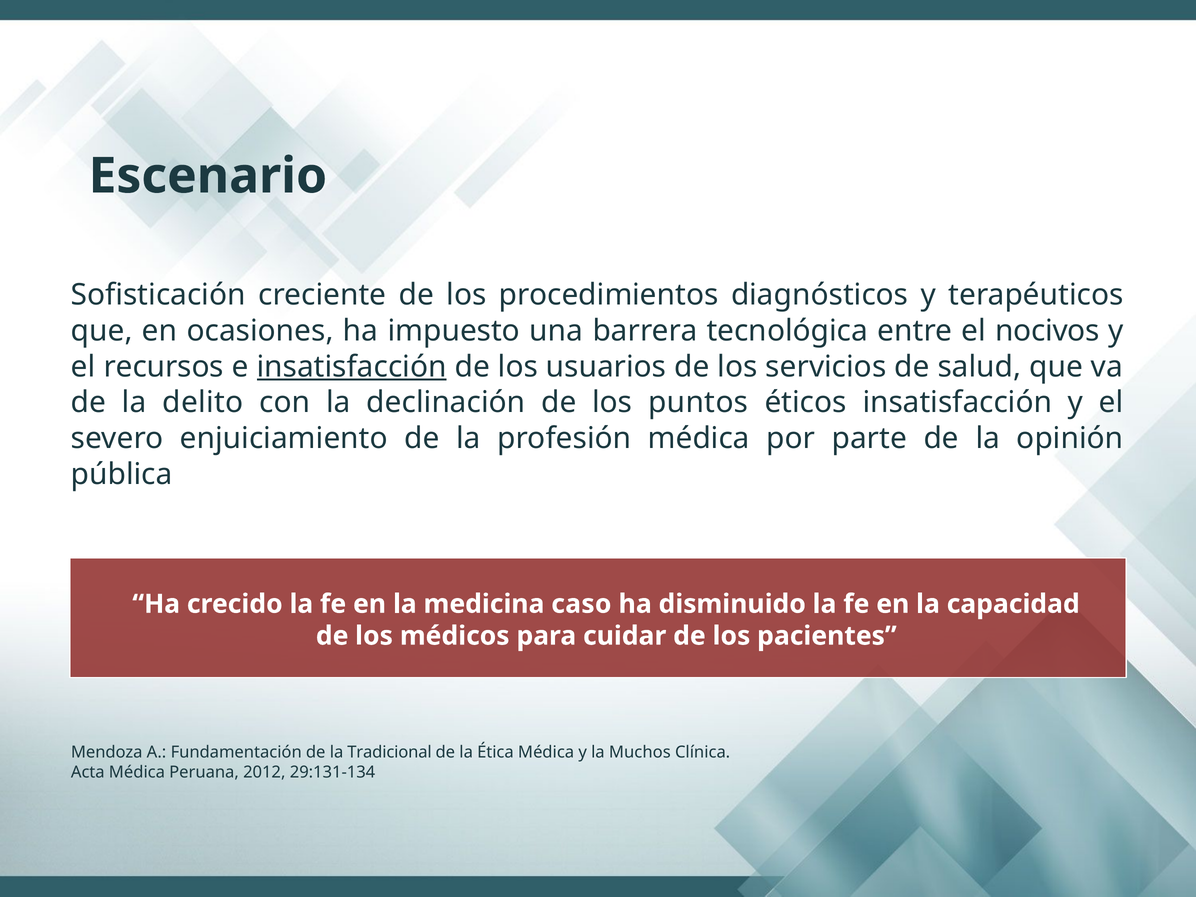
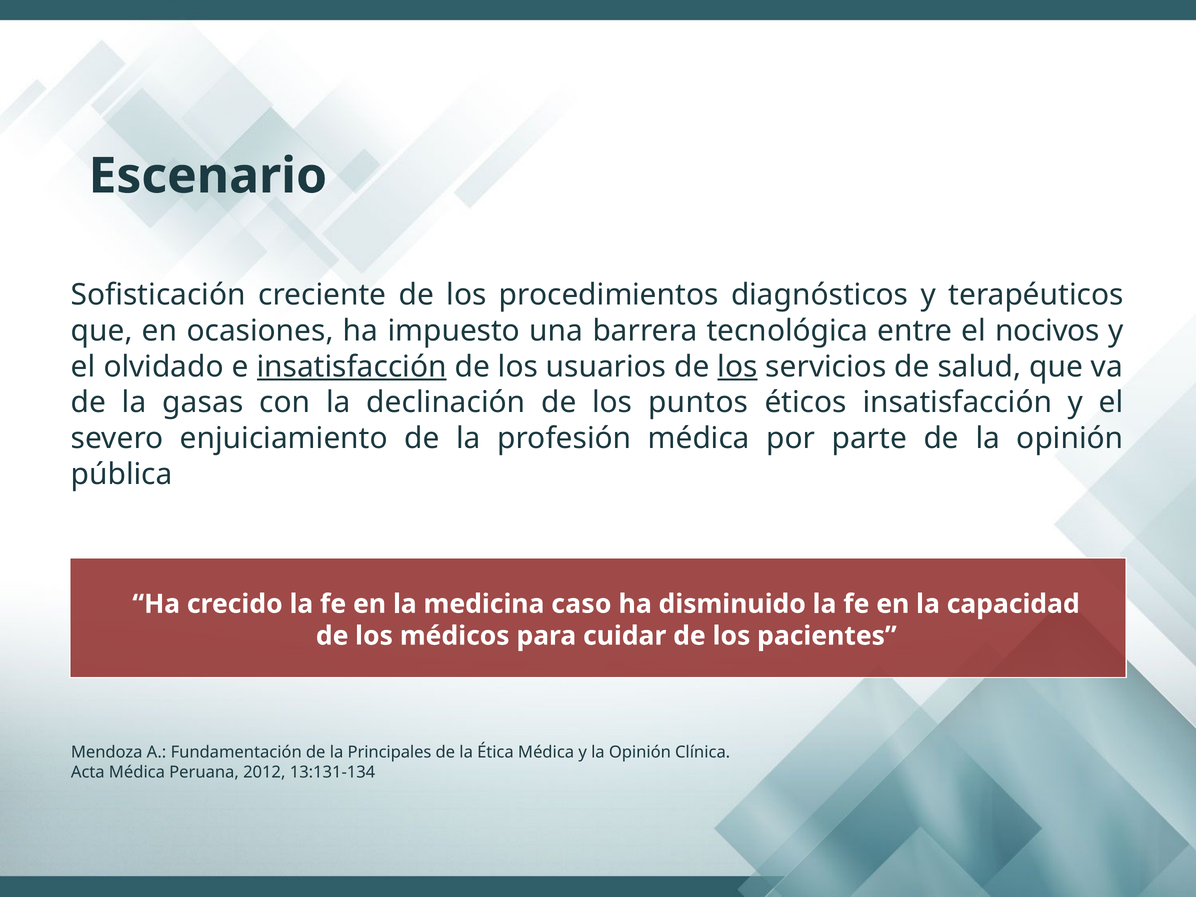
recursos: recursos -> olvidado (164, 367)
los underline: none -> present (738, 367)
delito: delito -> gasas (203, 403)
Tradicional: Tradicional -> Principales (390, 753)
y la Muchos: Muchos -> Opinión (640, 753)
29:131-134: 29:131-134 -> 13:131-134 (333, 772)
